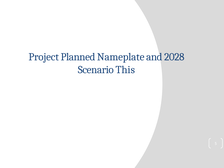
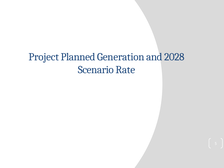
Nameplate: Nameplate -> Generation (121, 57)
This: This -> Rate (125, 70)
